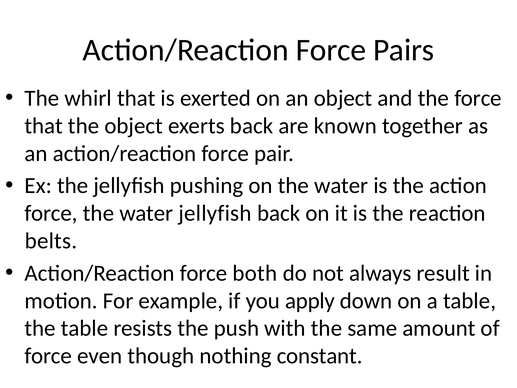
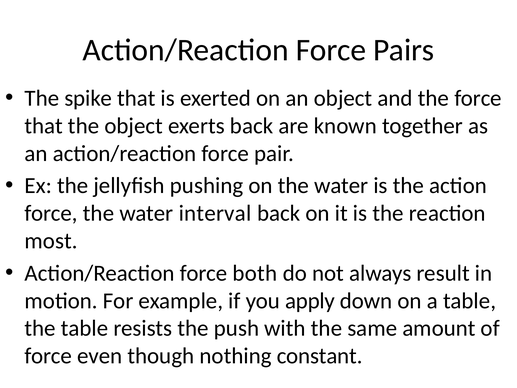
whirl: whirl -> spike (88, 98)
water jellyfish: jellyfish -> interval (215, 213)
belts: belts -> most (51, 241)
